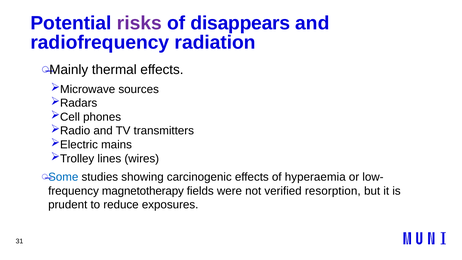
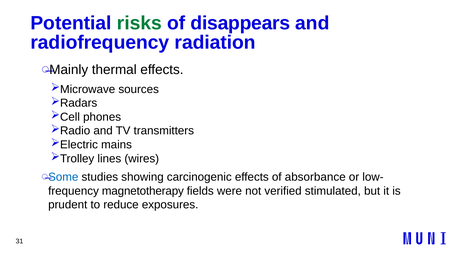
risks colour: purple -> green (139, 23)
hyperaemia: hyperaemia -> absorbance (315, 177)
resorption: resorption -> stimulated (333, 191)
